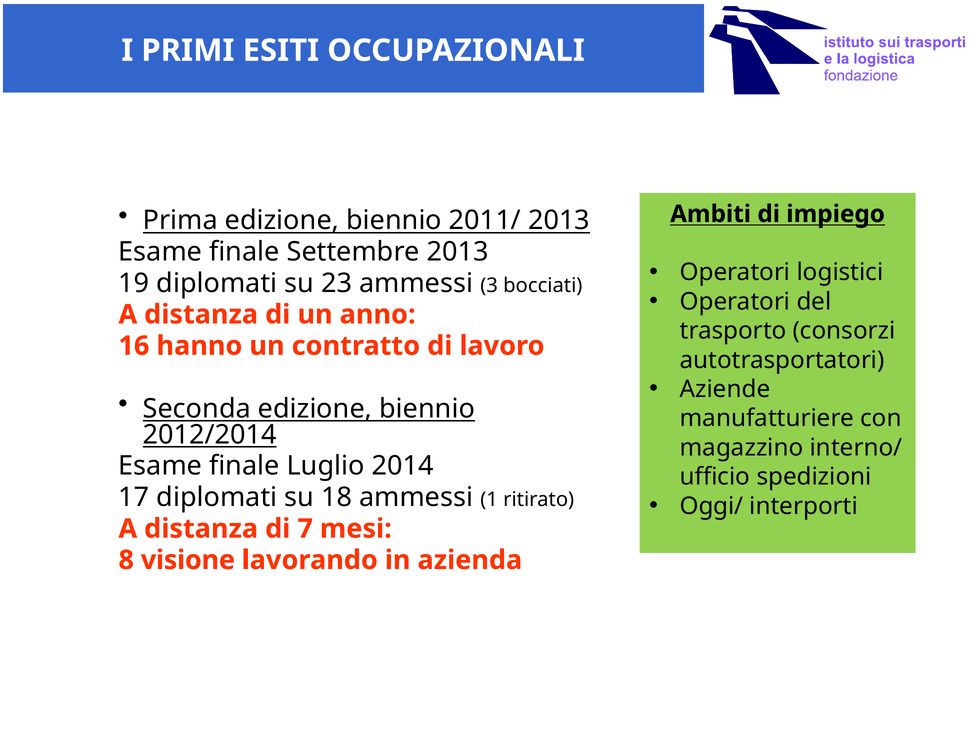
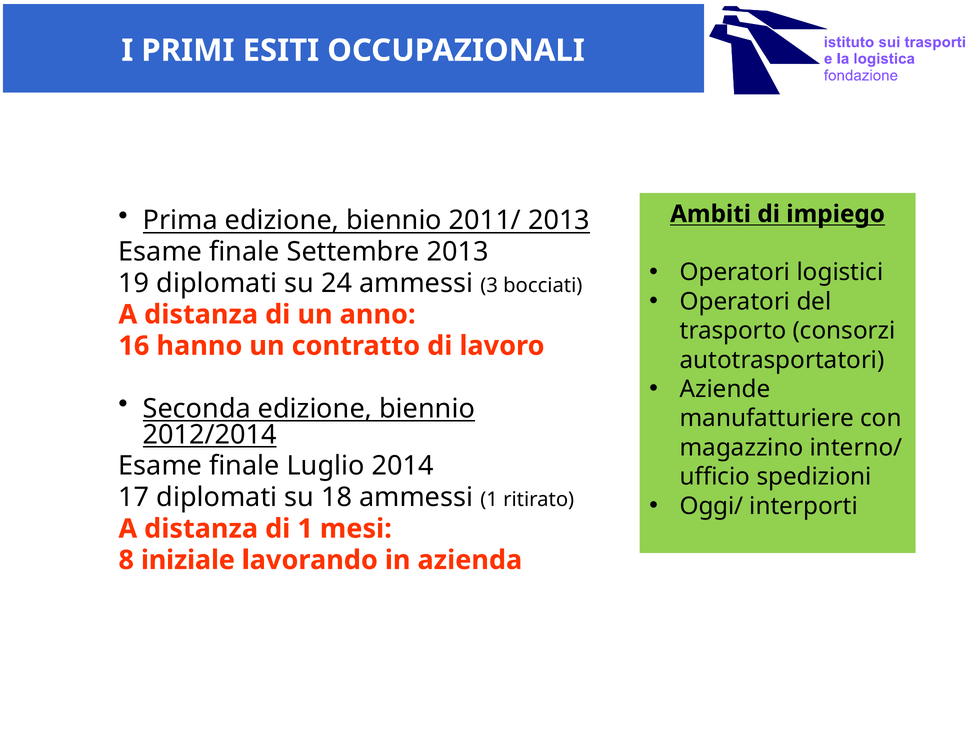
23: 23 -> 24 (337, 283)
di 7: 7 -> 1 (305, 529)
visione: visione -> iniziale (188, 560)
